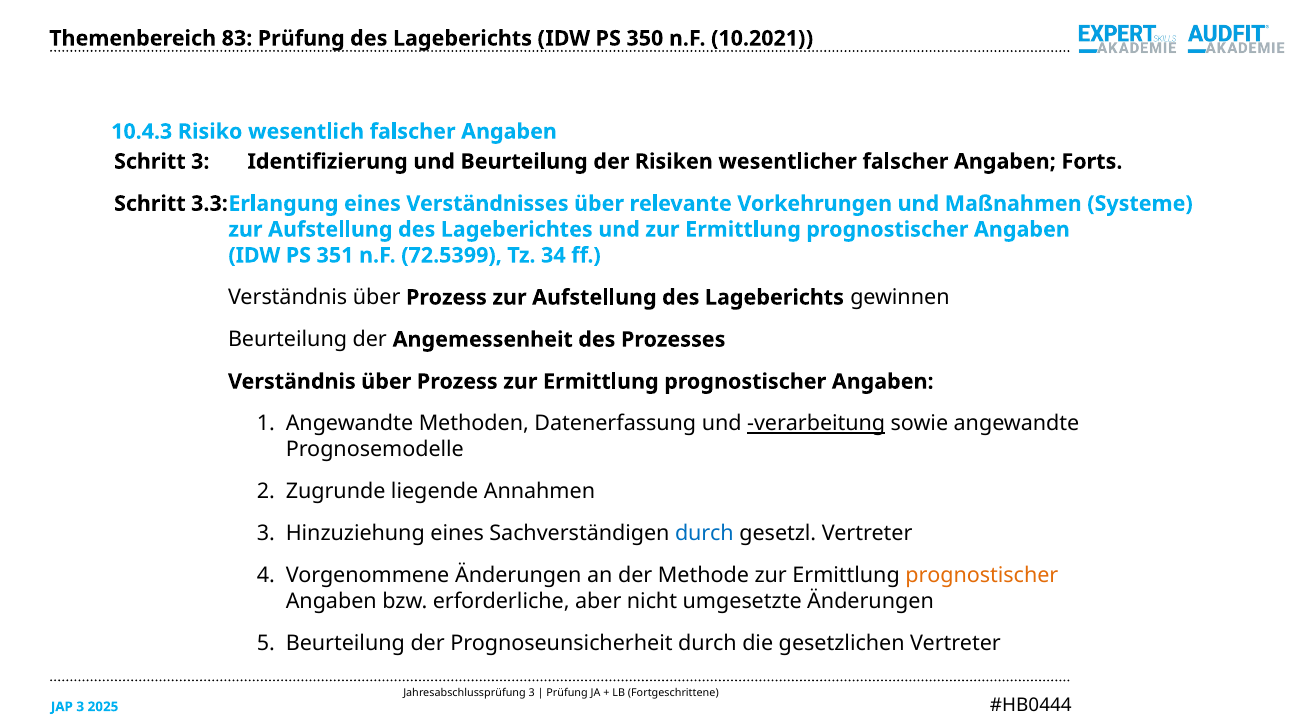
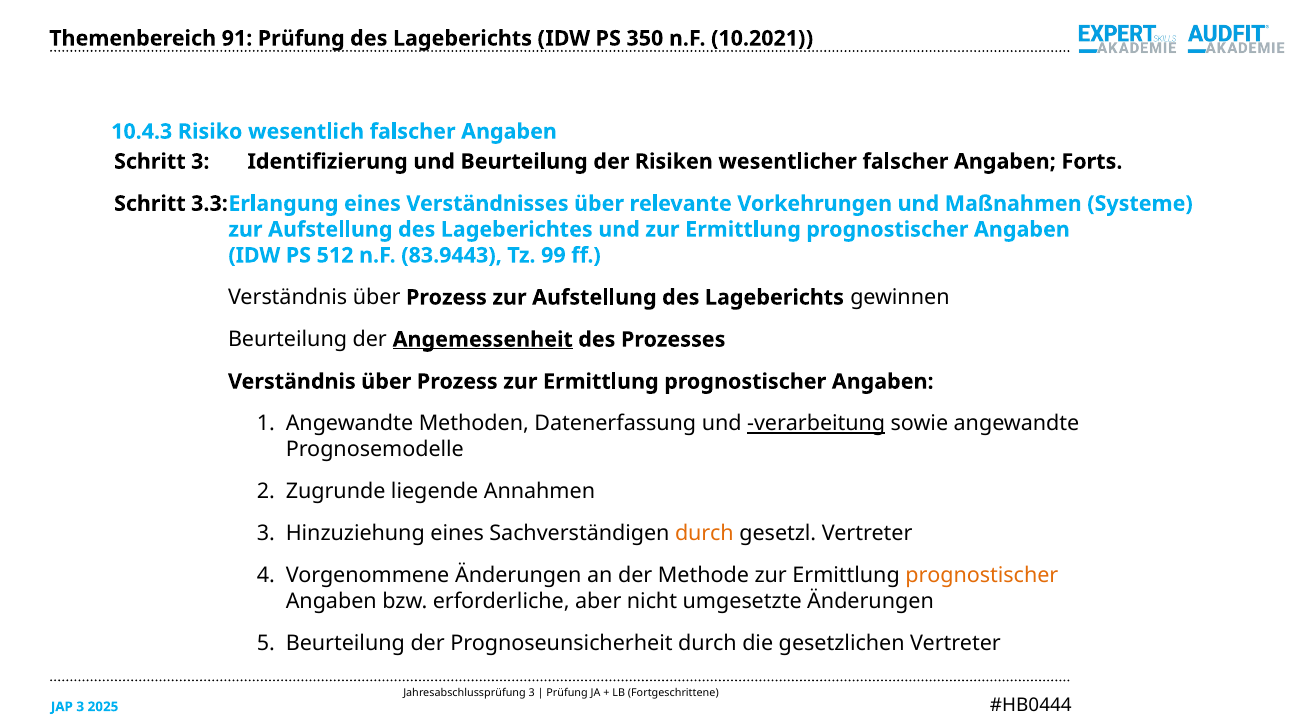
83: 83 -> 91 (237, 38)
351: 351 -> 512 (335, 256)
72.5399: 72.5399 -> 83.9443 (452, 256)
34: 34 -> 99 (553, 256)
Angemessenheit underline: none -> present (483, 340)
durch colour: blue -> orange (704, 534)
